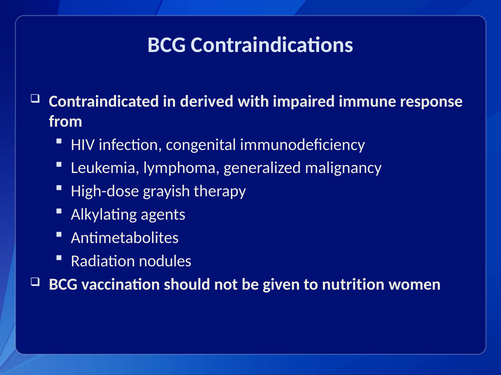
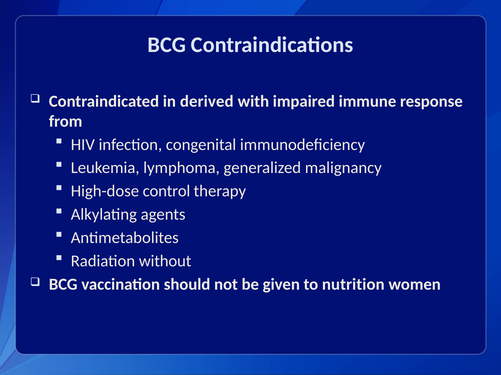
grayish: grayish -> control (166, 192)
nodules: nodules -> without (165, 262)
